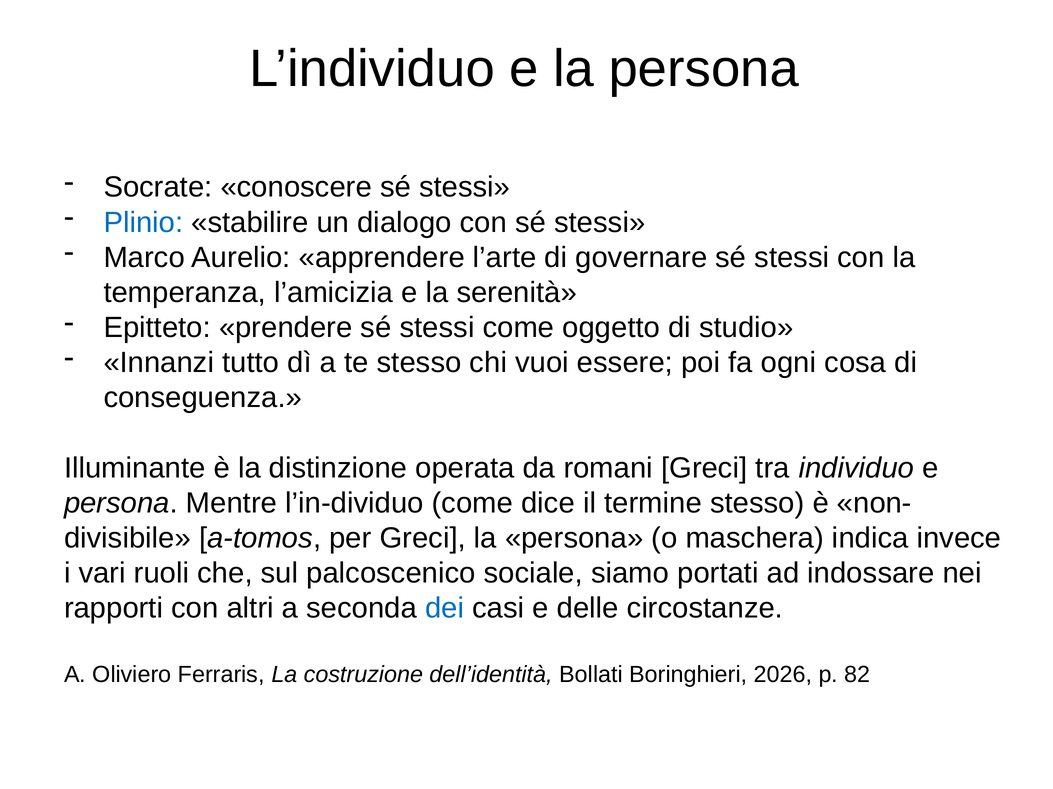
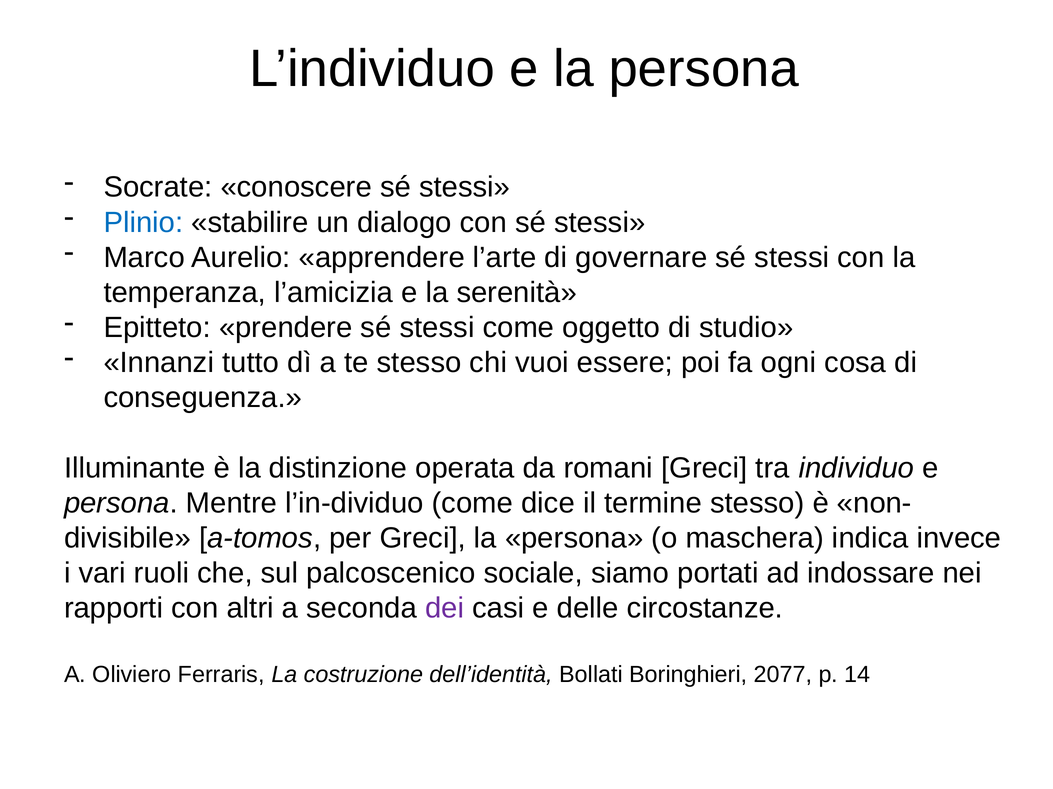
dei colour: blue -> purple (445, 609)
2026: 2026 -> 2077 (783, 675)
82: 82 -> 14 (857, 675)
